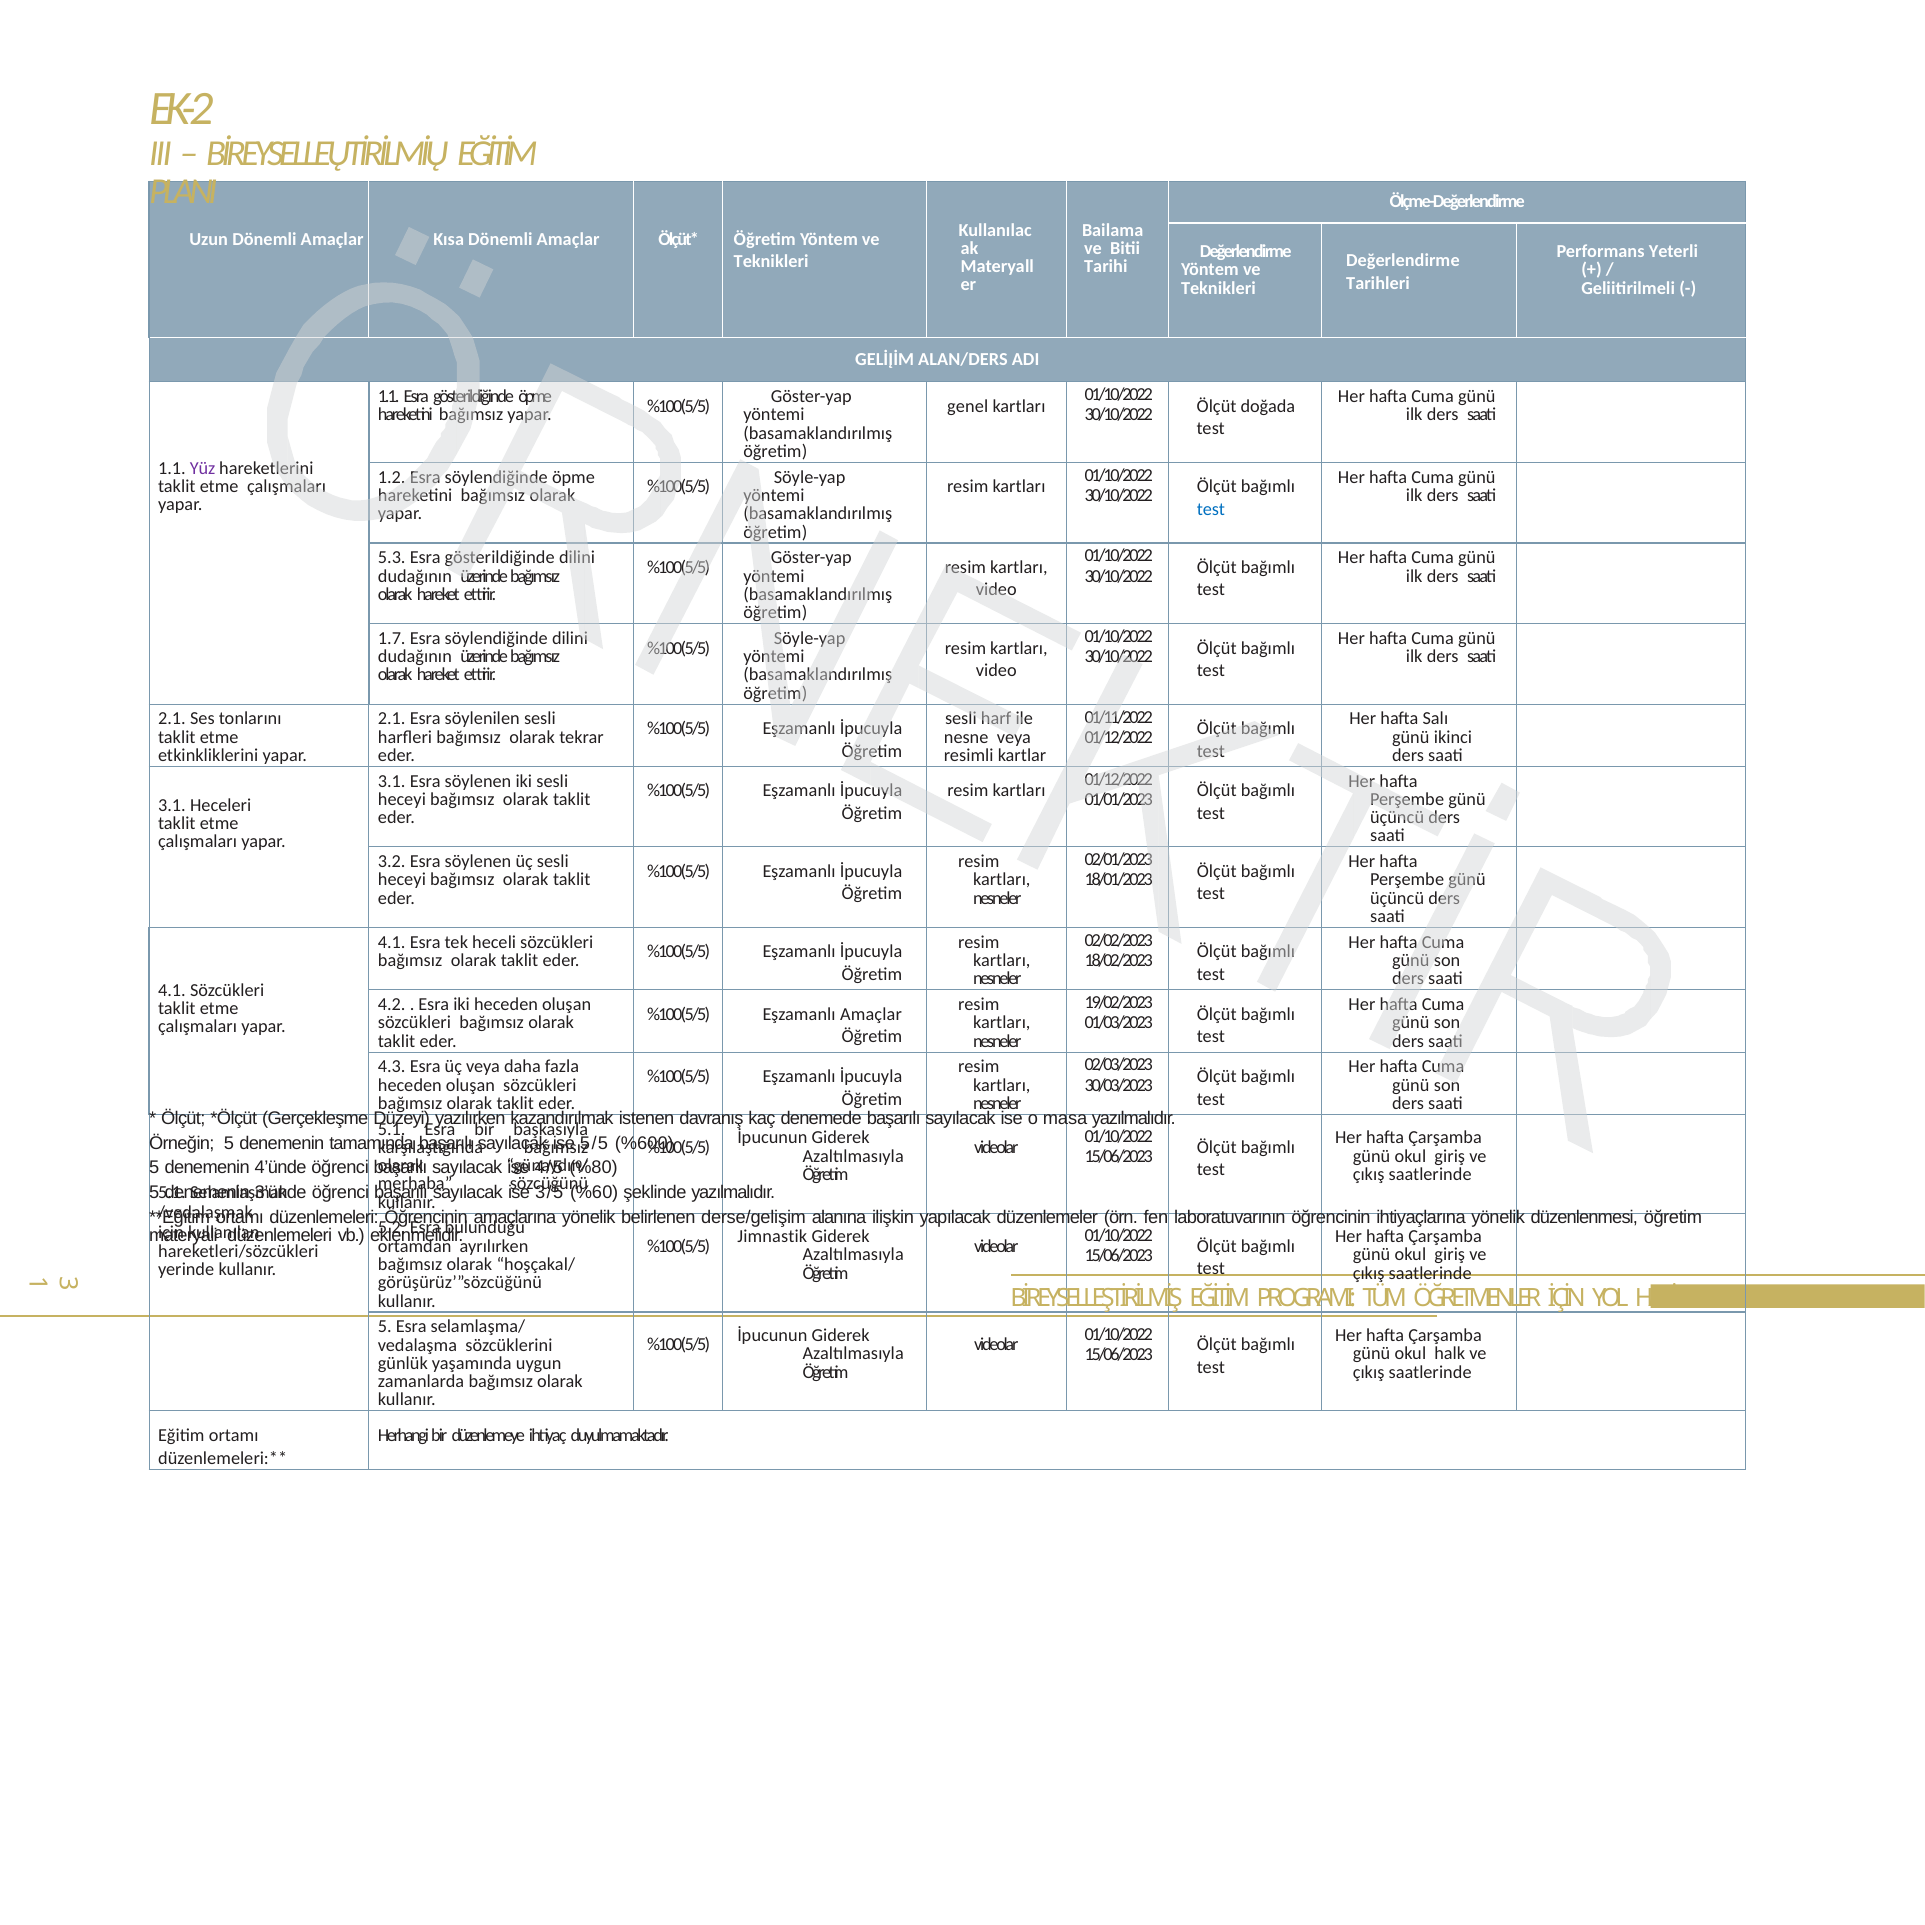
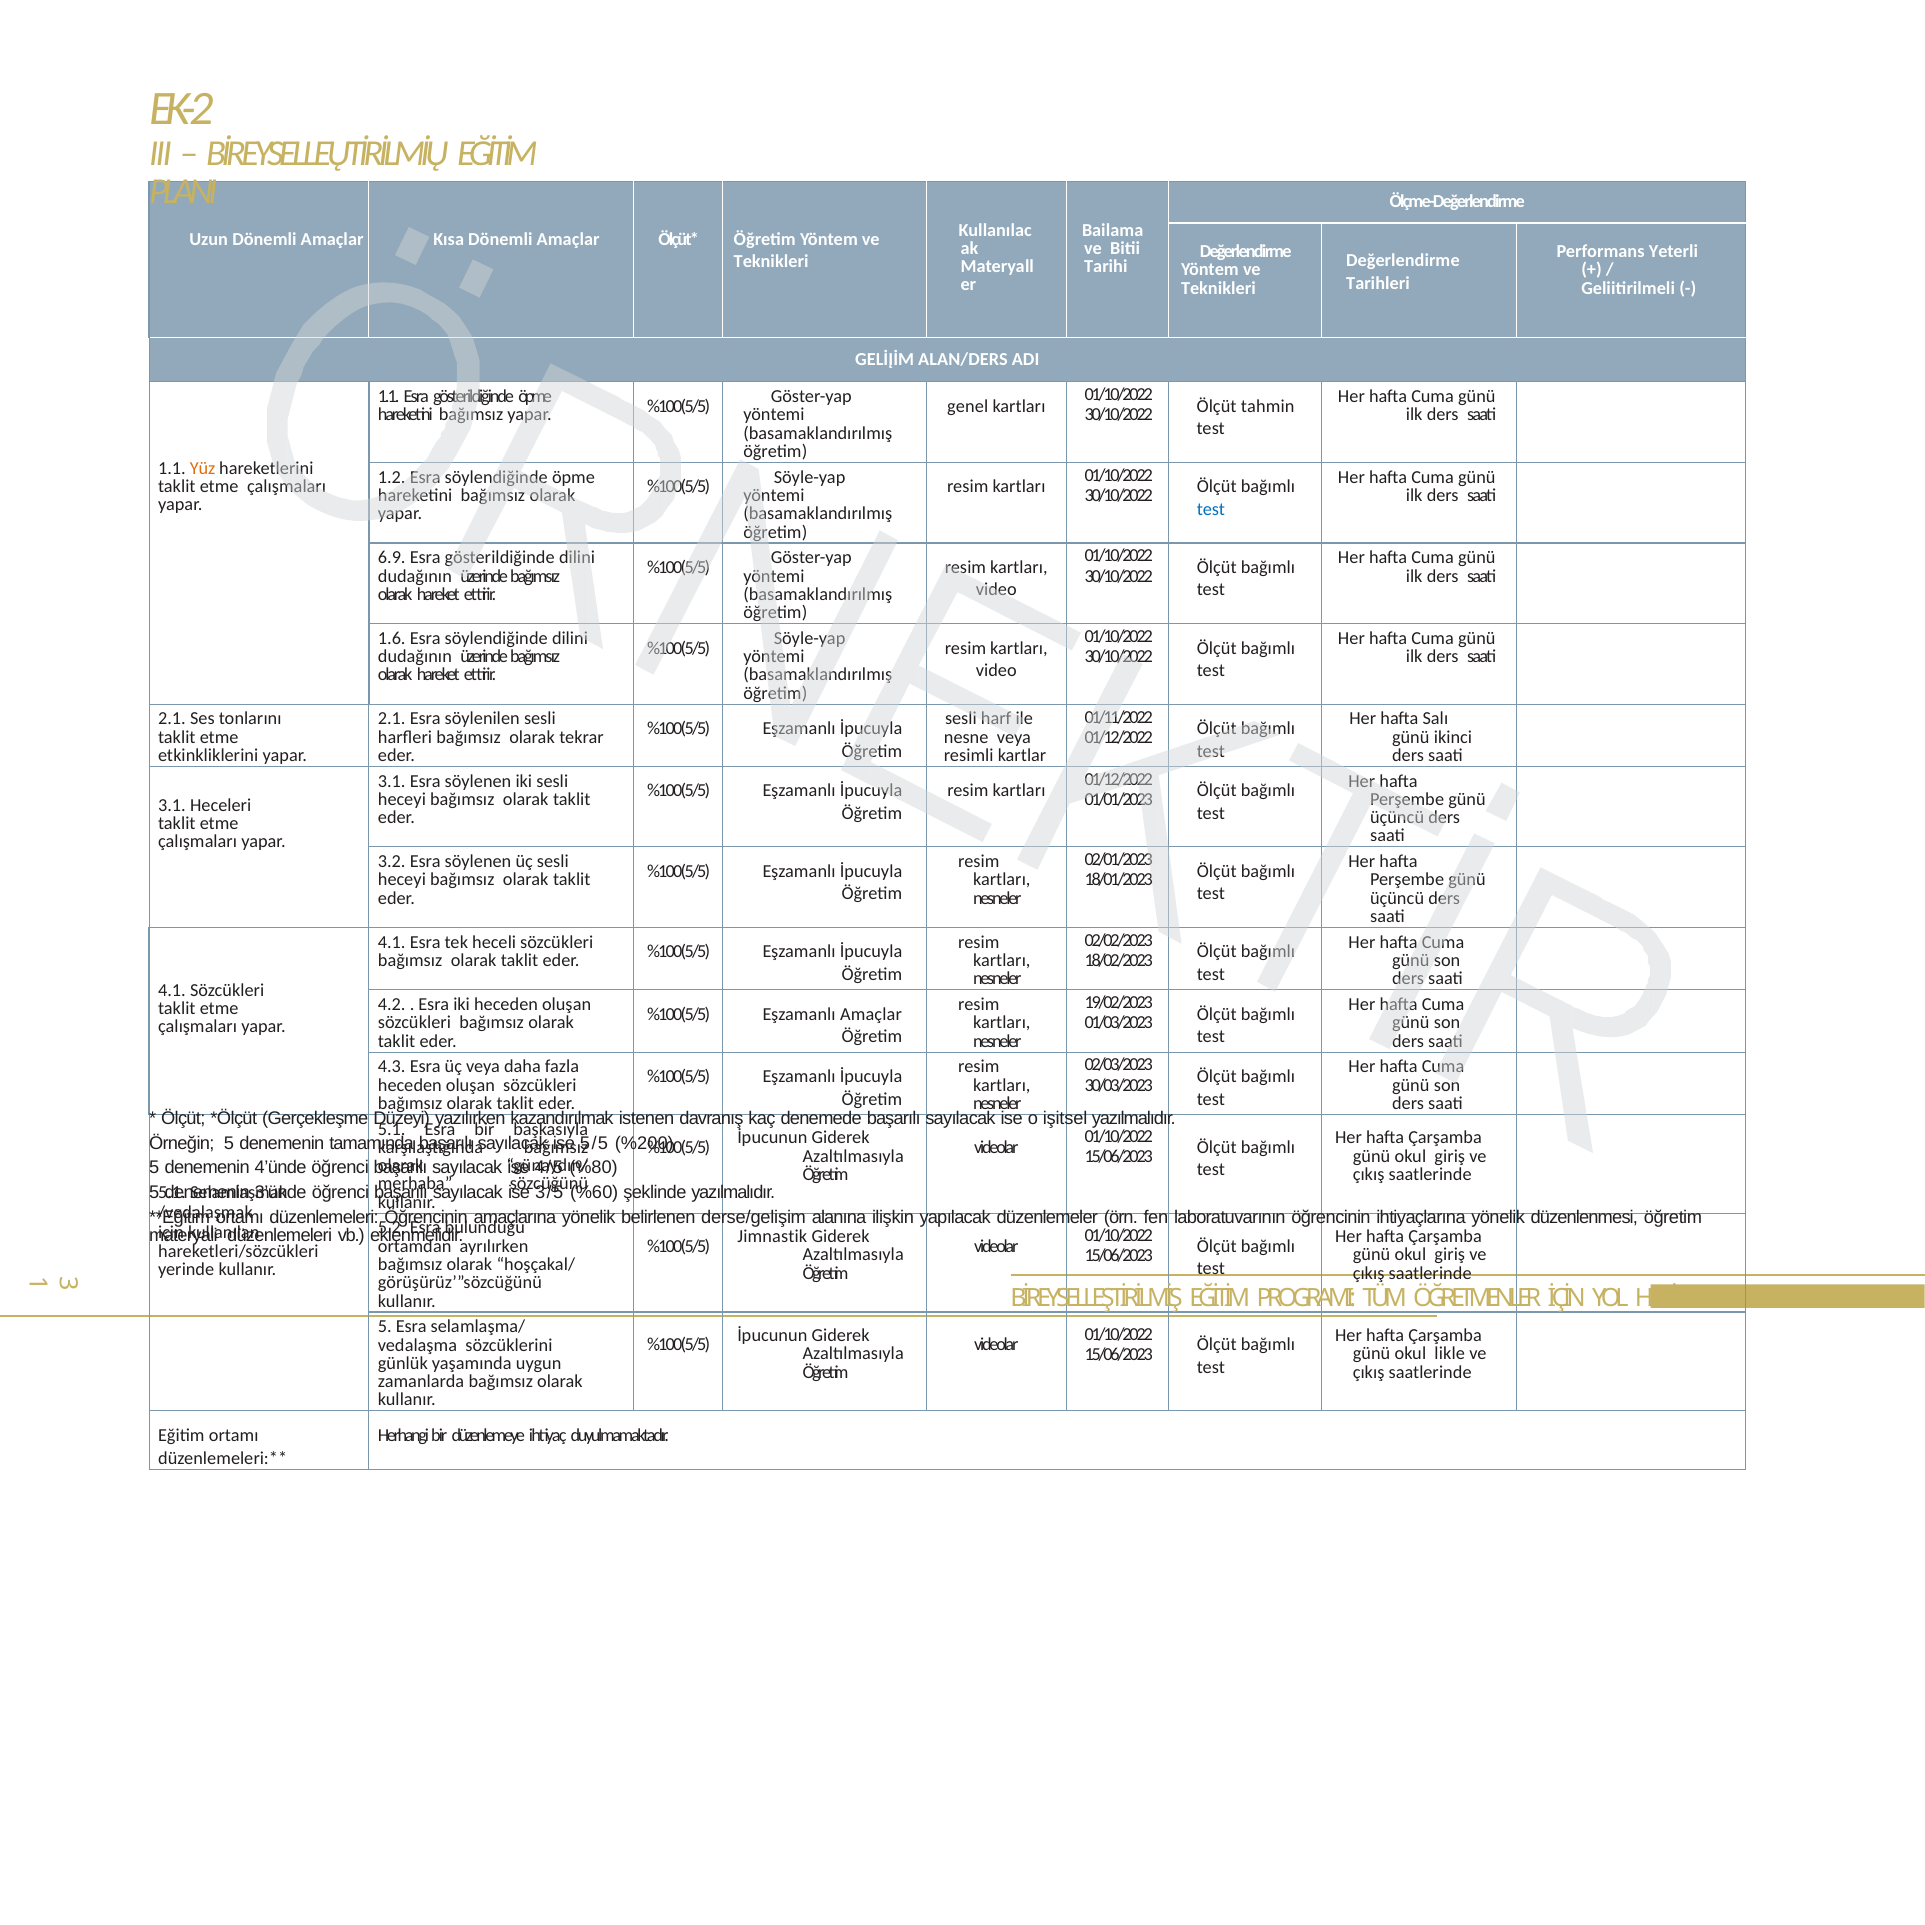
doğada: doğada -> tahmin (1268, 406)
Yüz colour: purple -> orange (203, 468)
5.3: 5.3 -> 6.9 (392, 558)
1.7: 1.7 -> 1.6 (392, 638)
masa: masa -> işitsel (1065, 1119)
%600: %600 -> %200 (644, 1143)
halk: halk -> likle (1450, 1354)
